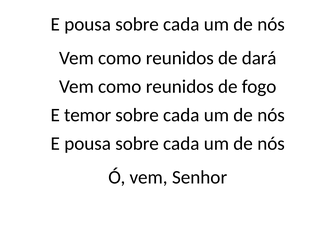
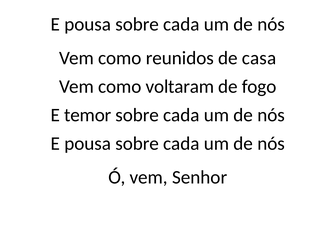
dará: dará -> casa (259, 58)
reunidos: reunidos -> voltaram (180, 87)
